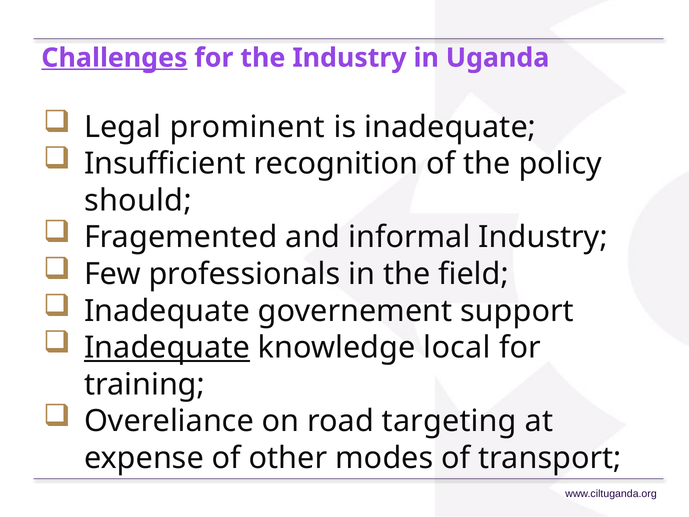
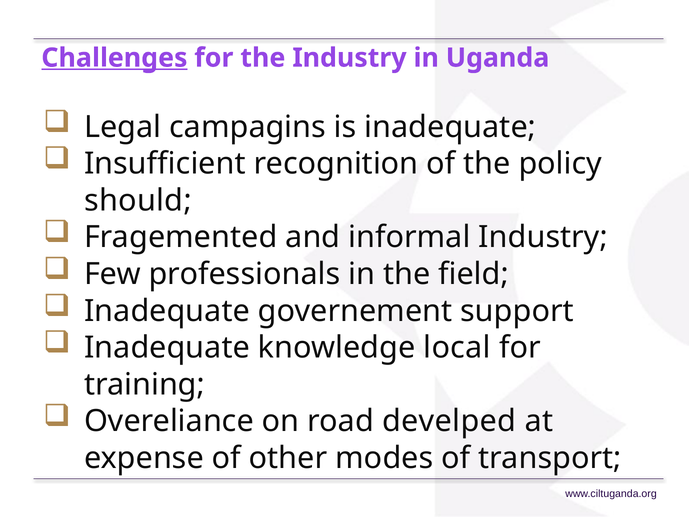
prominent: prominent -> campagins (248, 127)
Inadequate underline: present -> none (167, 348)
targeting: targeting -> develped (449, 421)
